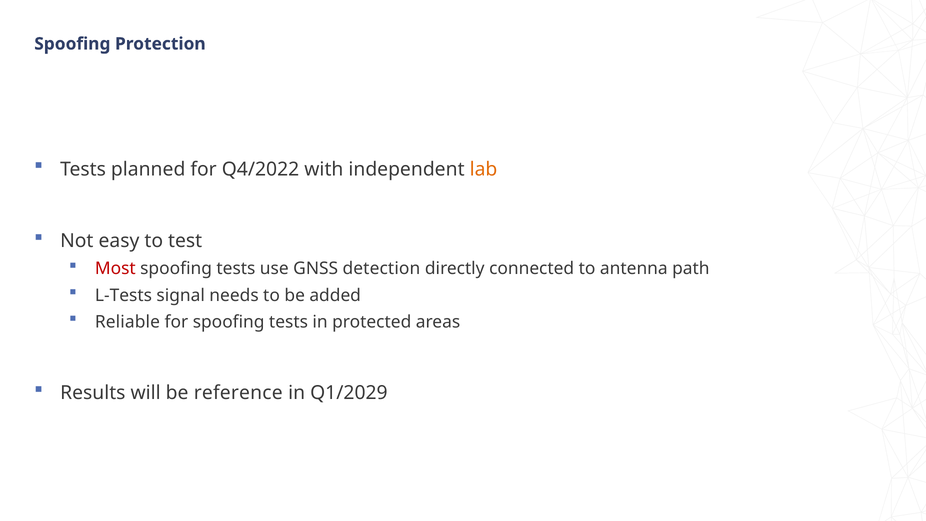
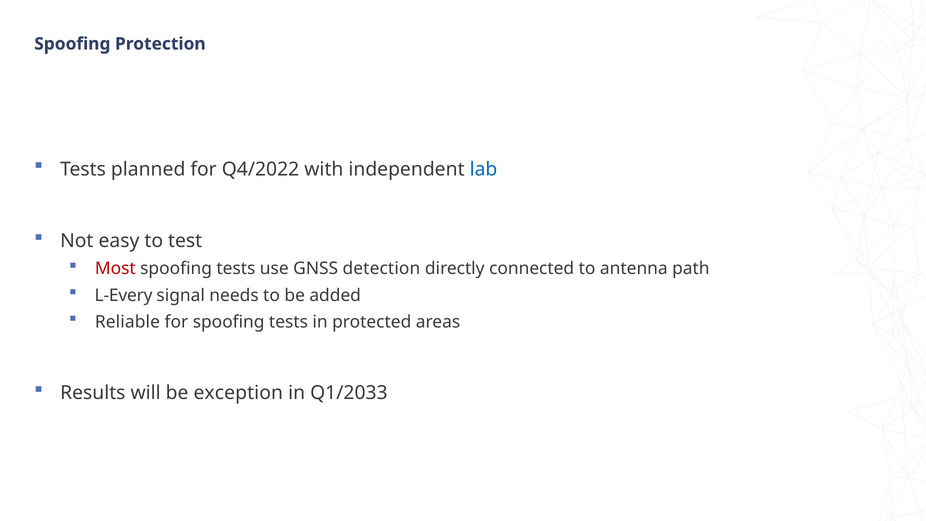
lab colour: orange -> blue (483, 169)
L-Tests: L-Tests -> L-Every (124, 295)
reference: reference -> exception (238, 393)
Q1/2029: Q1/2029 -> Q1/2033 (349, 393)
